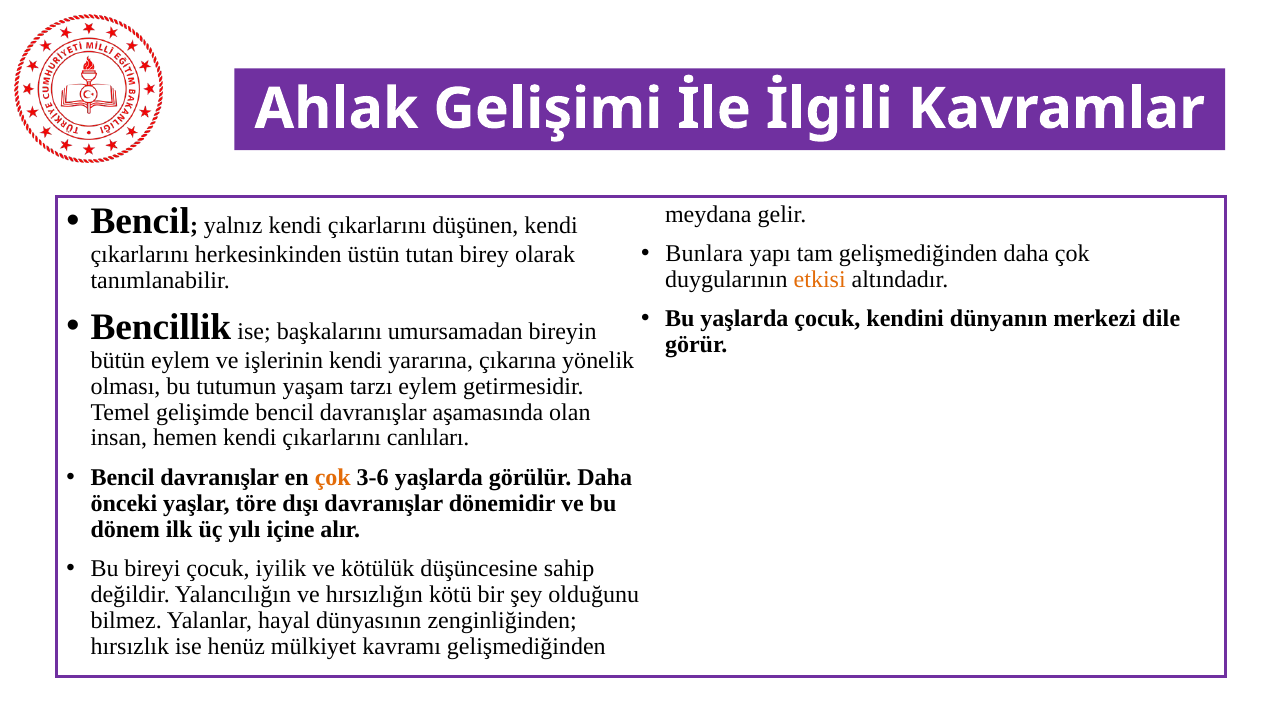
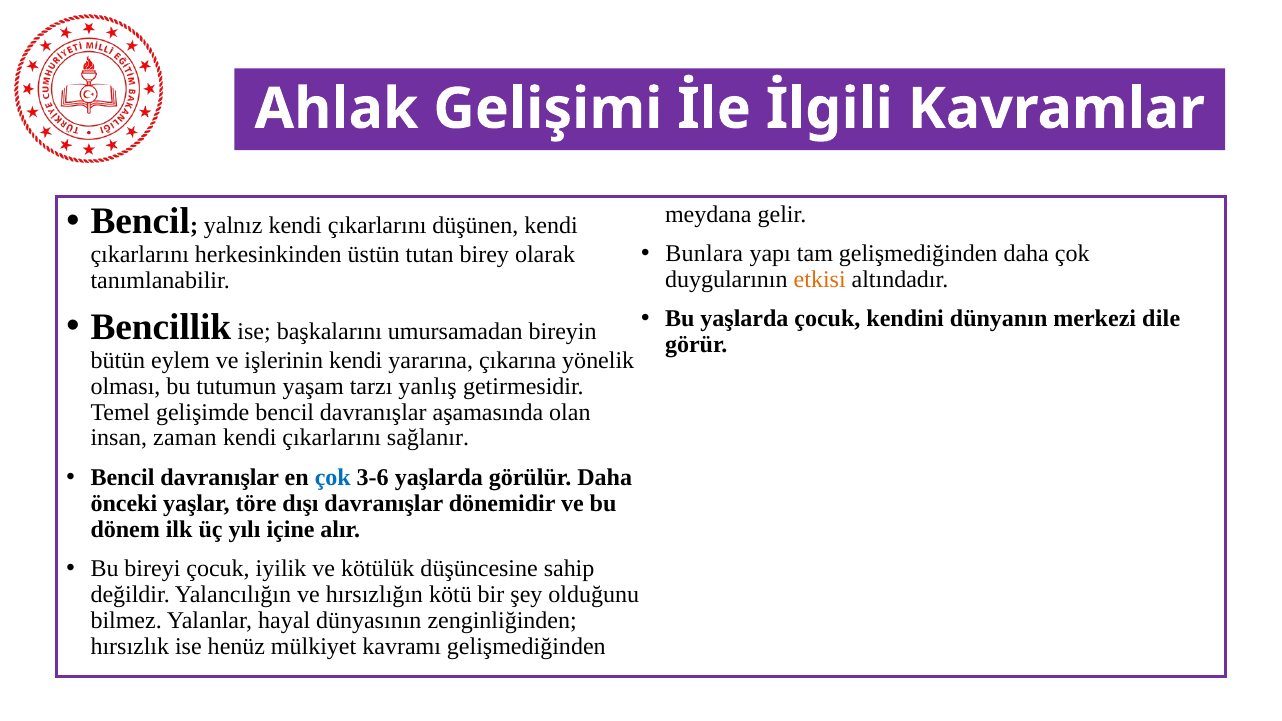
tarzı eylem: eylem -> yanlış (428, 386)
hemen: hemen -> zaman (185, 438)
canlıları: canlıları -> sağlanır (428, 438)
çok colour: orange -> blue (333, 477)
